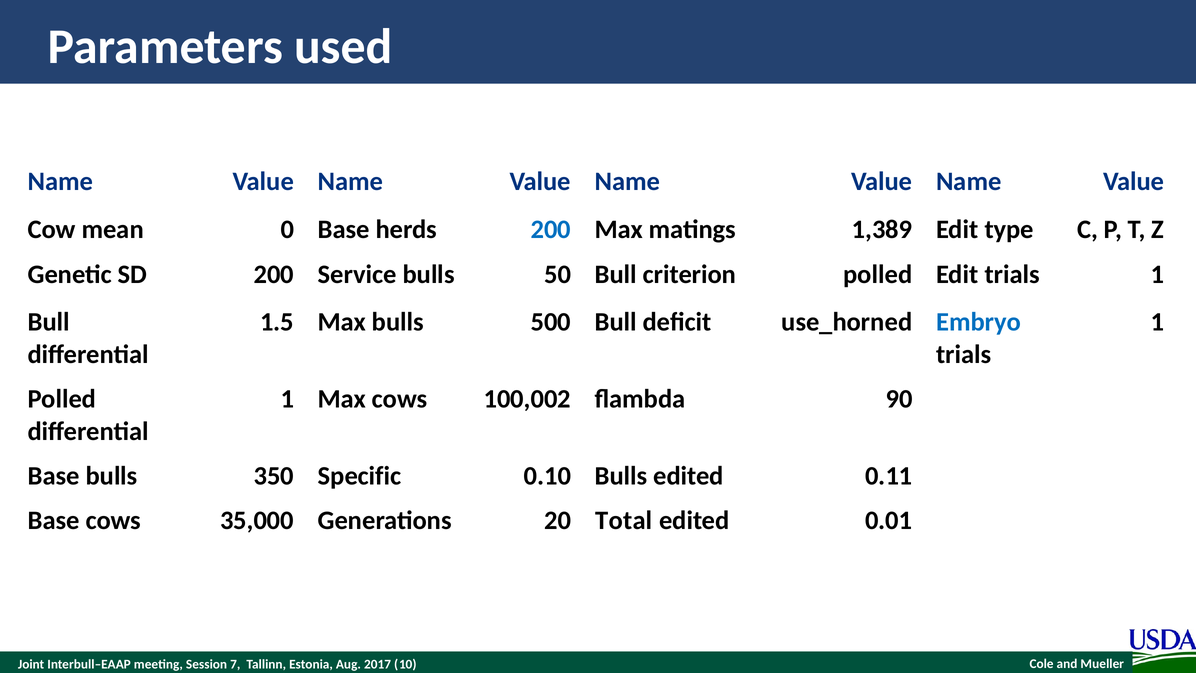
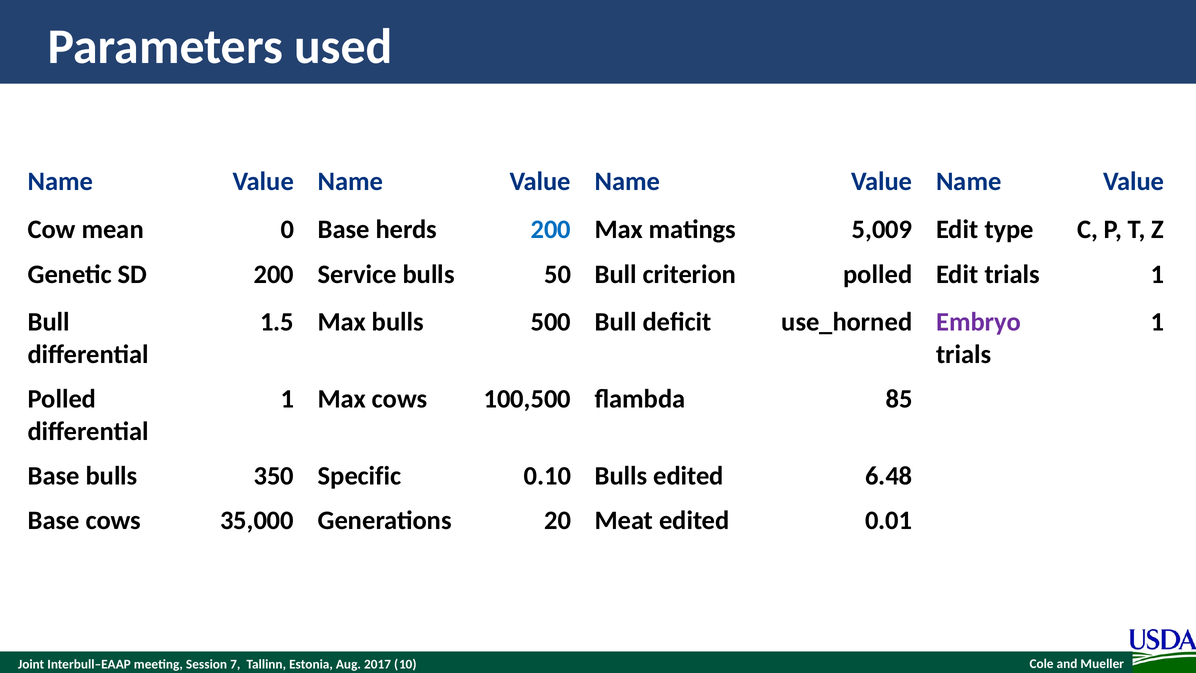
1,389: 1,389 -> 5,009 (882, 229)
Embryo colour: blue -> purple (978, 322)
100,002: 100,002 -> 100,500 (527, 399)
90: 90 -> 85 (899, 399)
0.11: 0.11 -> 6.48 (889, 476)
Total: Total -> Meat (624, 521)
